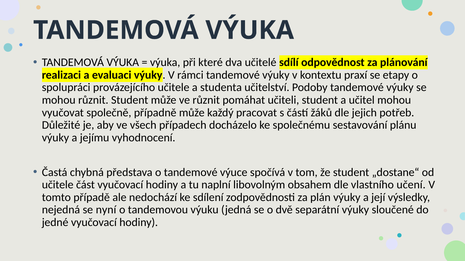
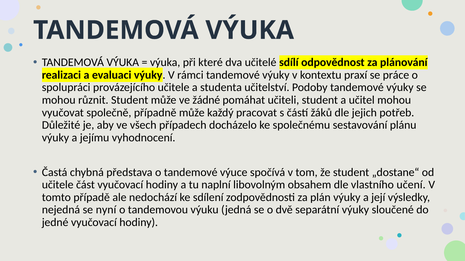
etapy: etapy -> práce (396, 75)
ve různit: různit -> žádné (206, 100)
